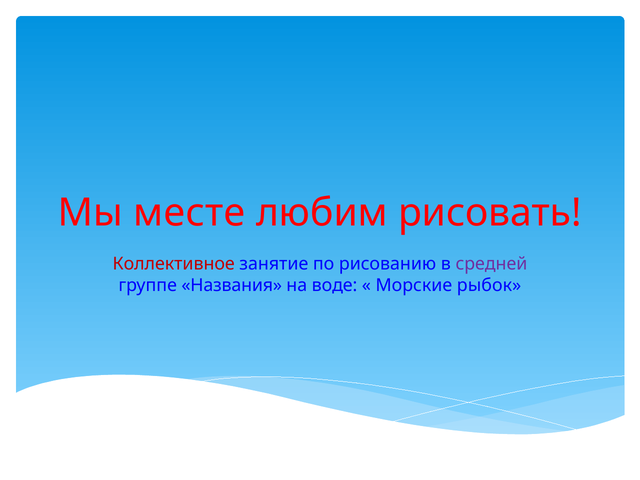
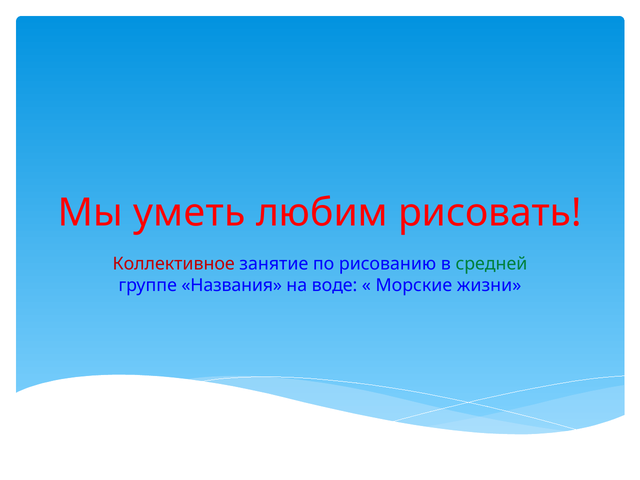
месте: месте -> уметь (189, 213)
средней colour: purple -> green (491, 264)
рыбок: рыбок -> жизни (489, 285)
